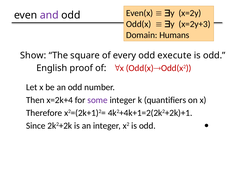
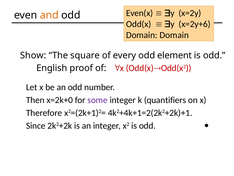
and colour: purple -> orange (49, 15)
x=2y+3: x=2y+3 -> x=2y+6 (195, 24)
Domain Humans: Humans -> Domain (174, 35)
execute: execute -> element (175, 55)
x=2k+4: x=2k+4 -> x=2k+0 (60, 100)
